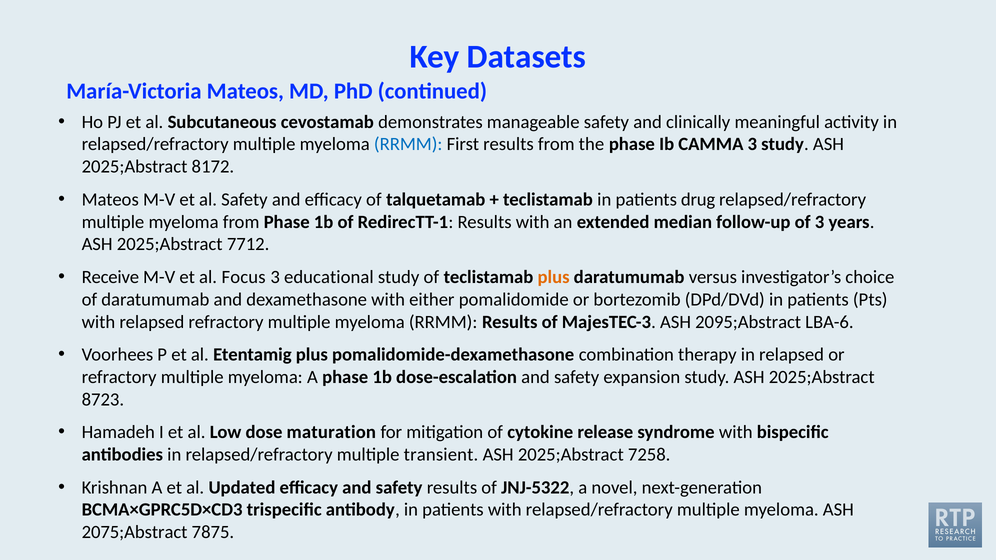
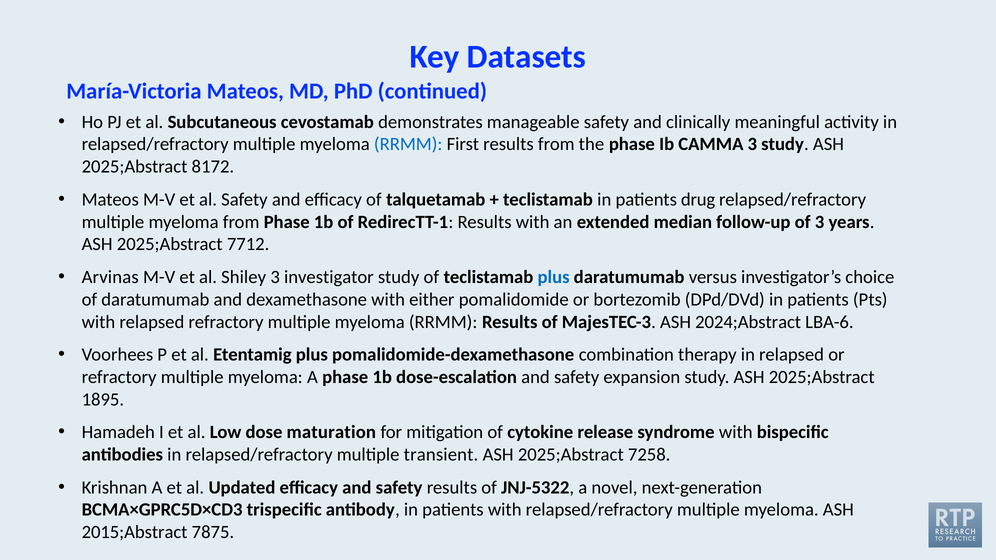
Receive: Receive -> Arvinas (110, 277)
Focus: Focus -> Shiley (244, 277)
educational: educational -> investigator (329, 277)
plus colour: orange -> blue (554, 277)
2095;Abstract: 2095;Abstract -> 2024;Abstract (748, 322)
8723: 8723 -> 1895 (103, 400)
2075;Abstract: 2075;Abstract -> 2015;Abstract (135, 532)
